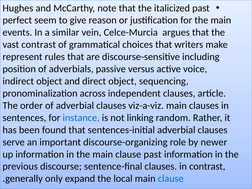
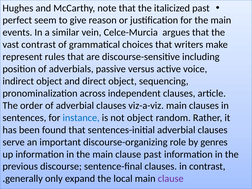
not linking: linking -> object (140, 118)
newer: newer -> genres (214, 142)
clause colour: blue -> purple (171, 179)
